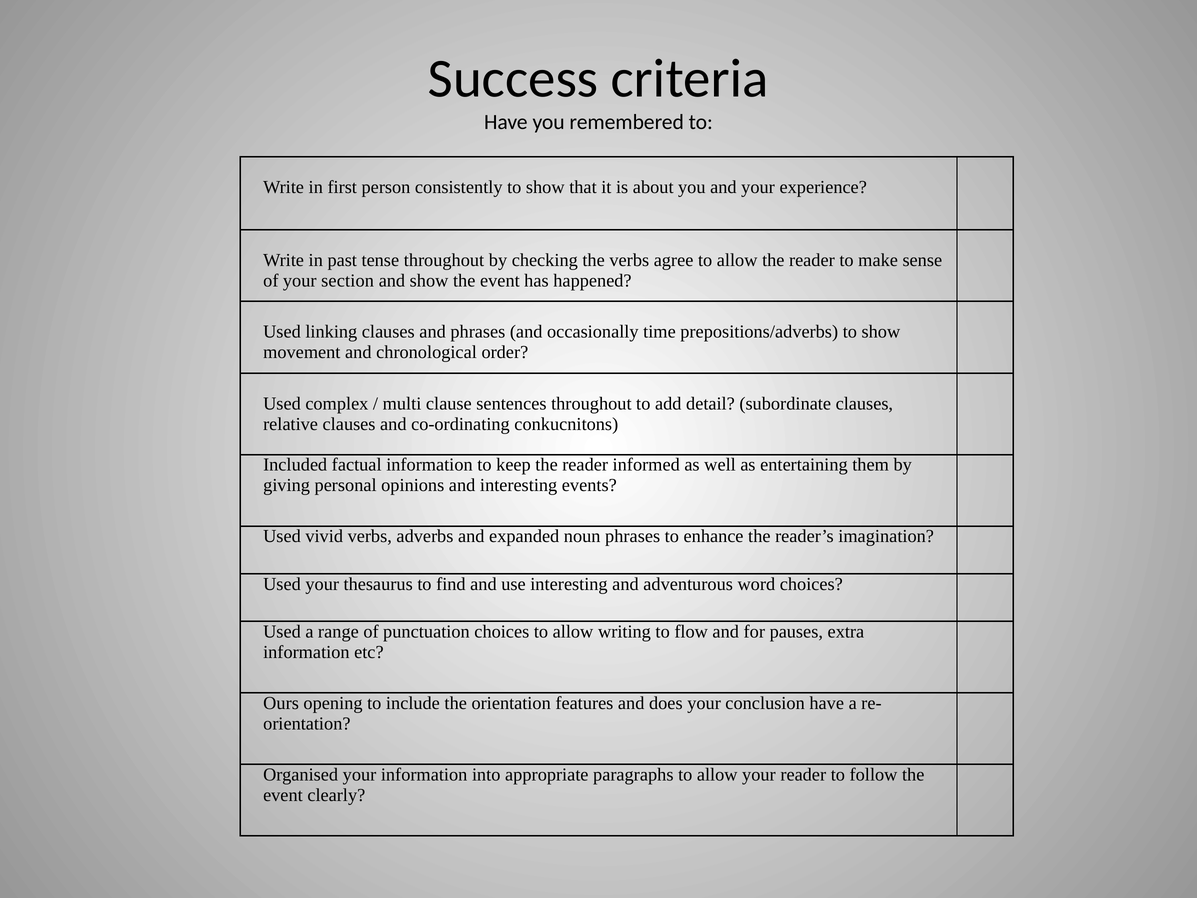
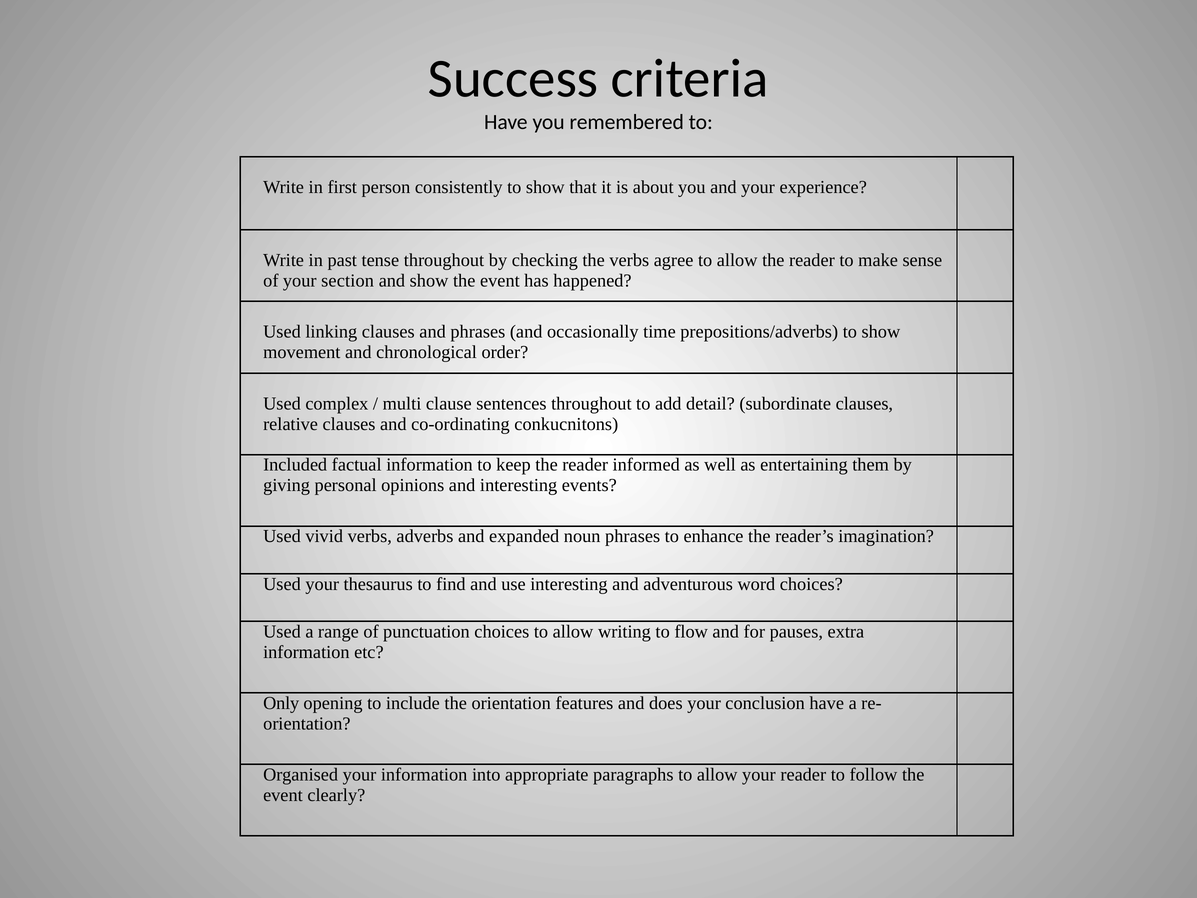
Ours: Ours -> Only (281, 703)
